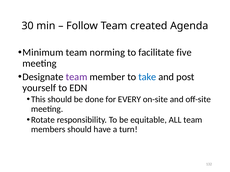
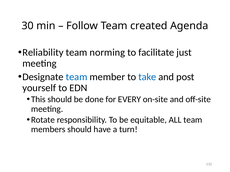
Minimum: Minimum -> Reliability (43, 53)
five: five -> just (184, 53)
team colour: purple -> blue (77, 77)
